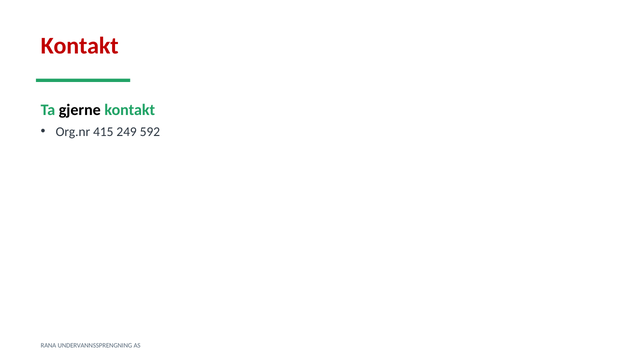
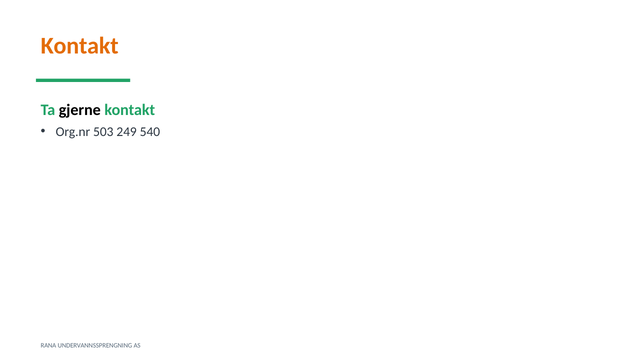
Kontakt colour: red -> orange (80, 46)
415: 415 -> 503 (103, 131)
592: 592 -> 540 (150, 131)
